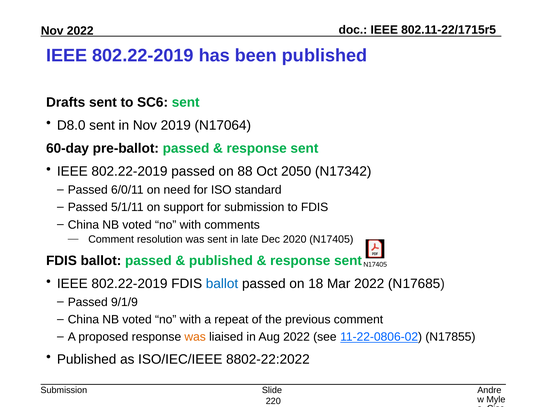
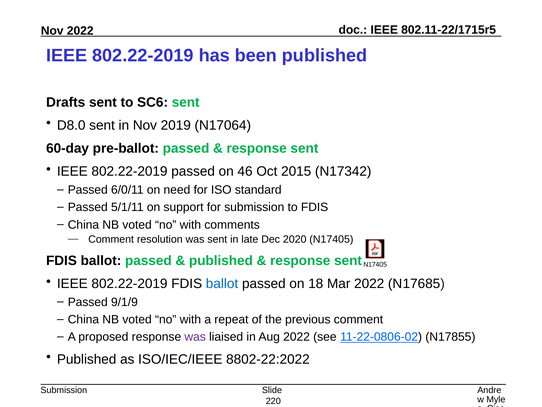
88: 88 -> 46 (245, 171)
2050: 2050 -> 2015 (296, 171)
was colour: orange -> purple (195, 337)
